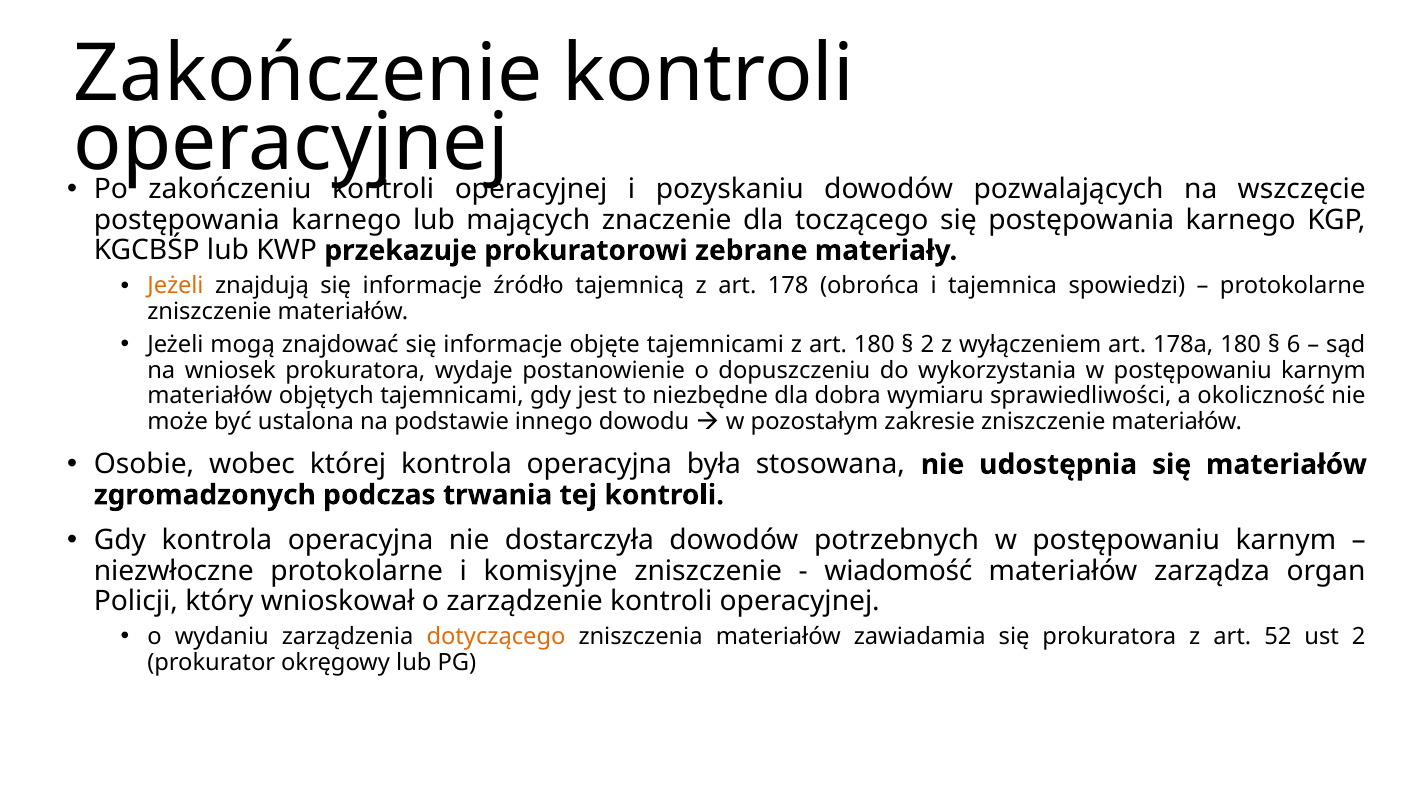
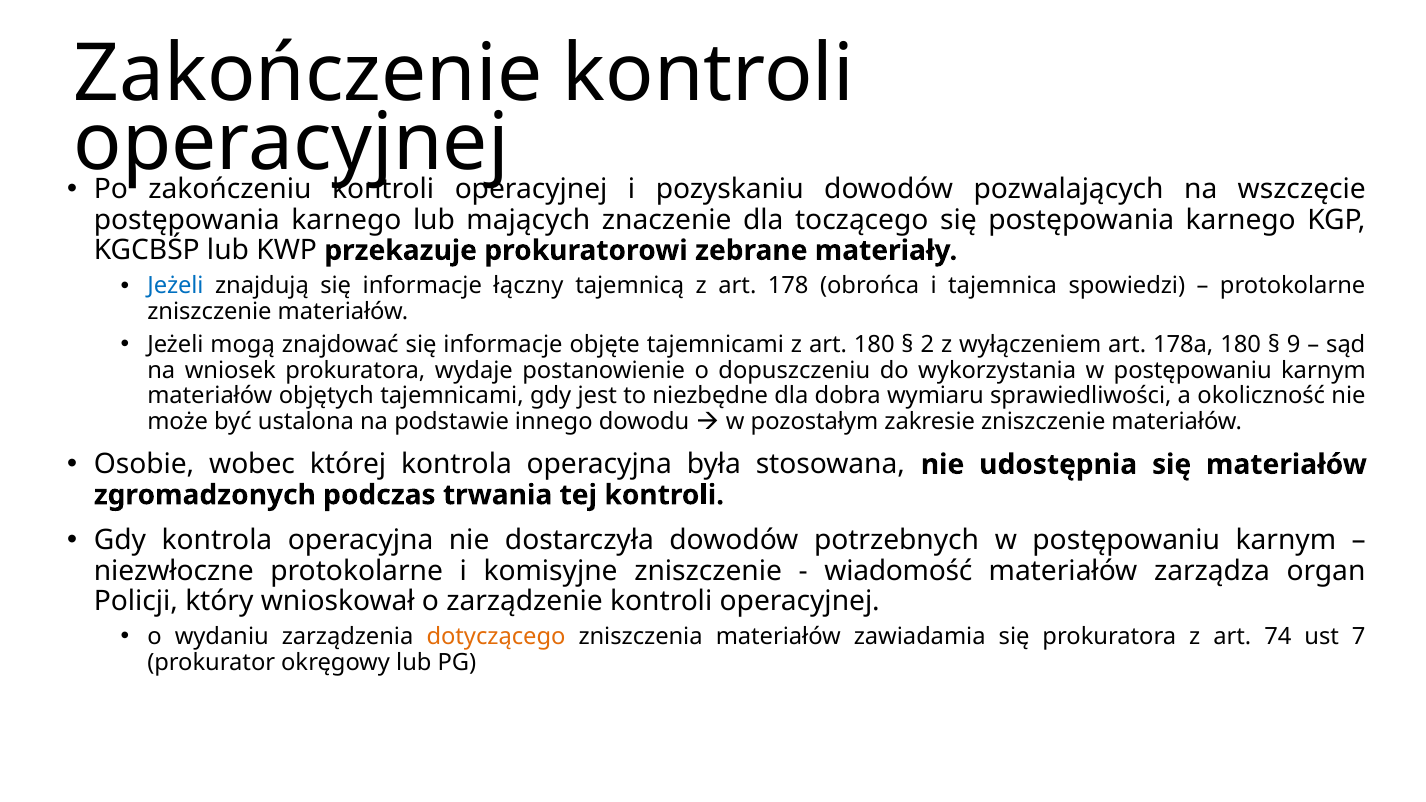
Jeżeli colour: orange -> blue (175, 286)
źródło: źródło -> łączny (528, 286)
6: 6 -> 9 (1294, 345)
52: 52 -> 74 (1278, 637)
ust 2: 2 -> 7 (1359, 637)
